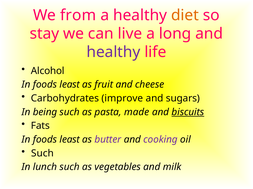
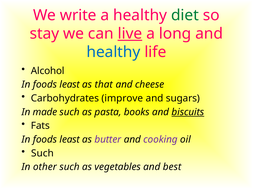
from: from -> write (78, 15)
diet colour: orange -> green (185, 15)
live underline: none -> present (130, 34)
healthy colour: purple -> blue (113, 52)
fruit: fruit -> that (104, 85)
being: being -> made (45, 112)
made: made -> books (137, 112)
lunch: lunch -> other (45, 168)
milk: milk -> best (172, 168)
